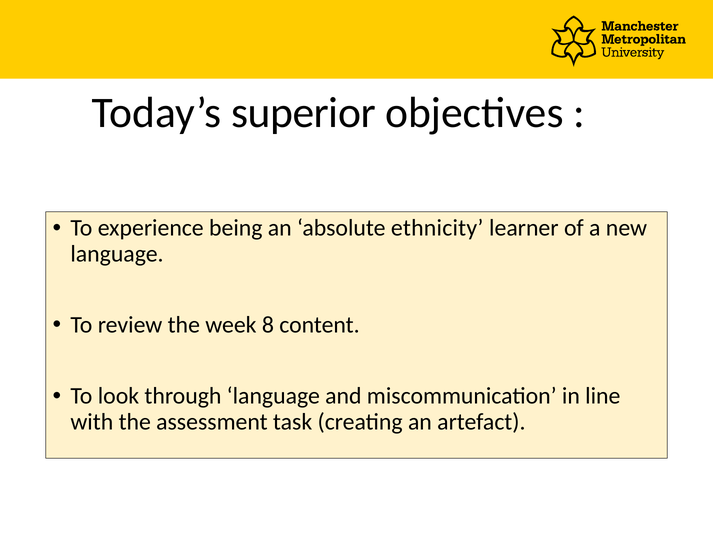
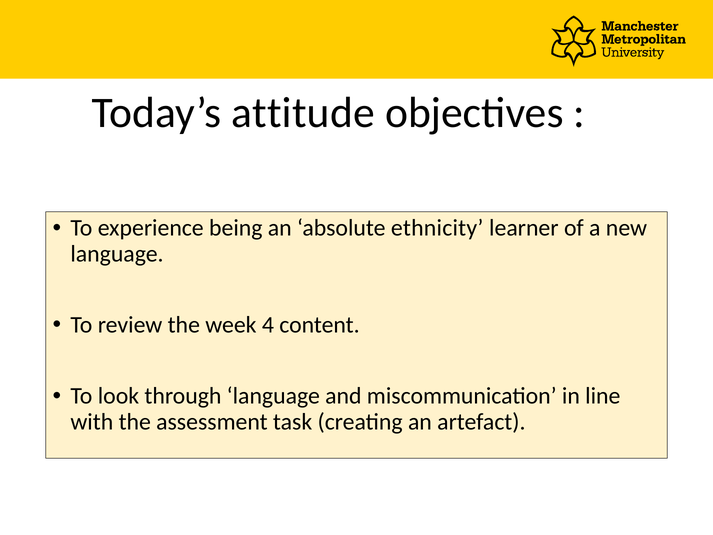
superior: superior -> attitude (303, 113)
8: 8 -> 4 (268, 325)
